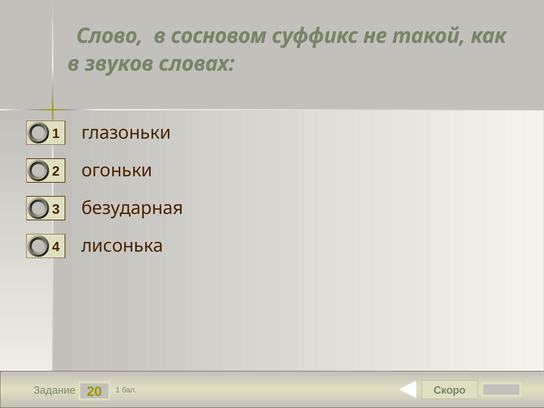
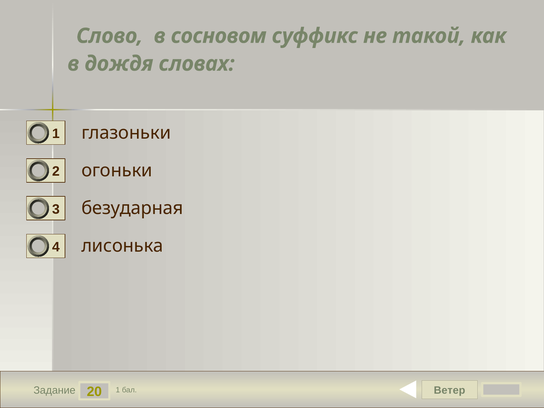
звуков: звуков -> дождя (119, 64)
Скоро: Скоро -> Ветер (449, 390)
